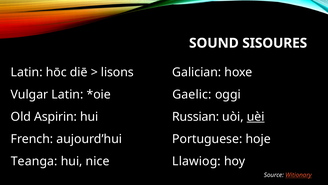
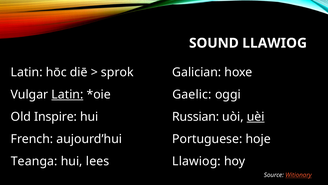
SOUND SISOURES: SISOURES -> LLAWIOG (275, 43)
lisons: lisons -> sprok (117, 72)
Latin underline: none -> present (67, 94)
Aspirin: Aspirin -> Inspire (56, 116)
nice: nice -> lees (98, 161)
